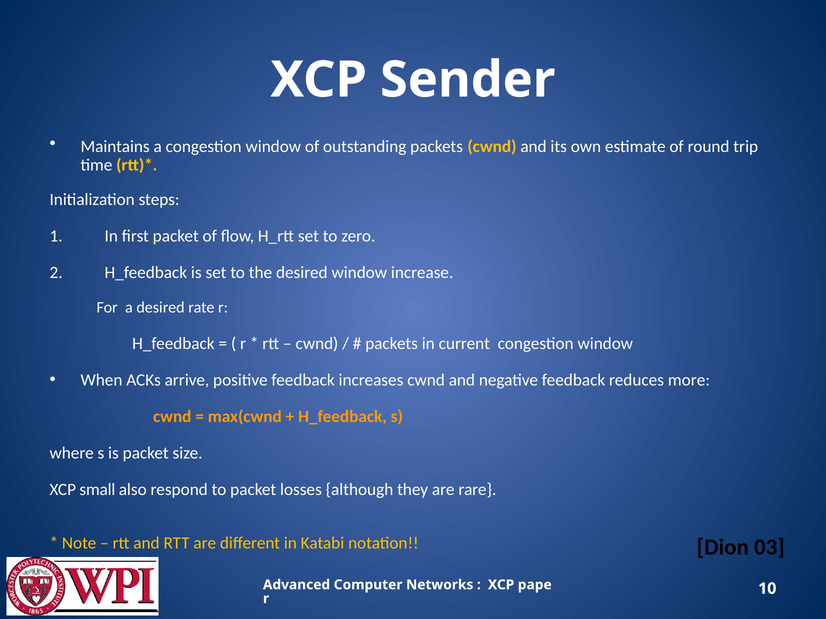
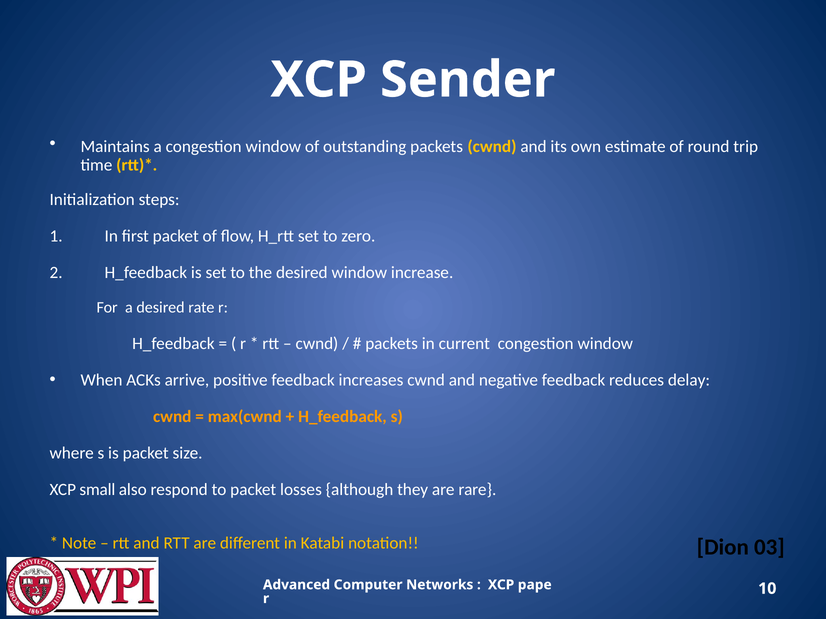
more: more -> delay (689, 380)
